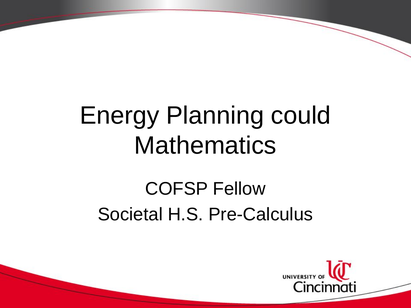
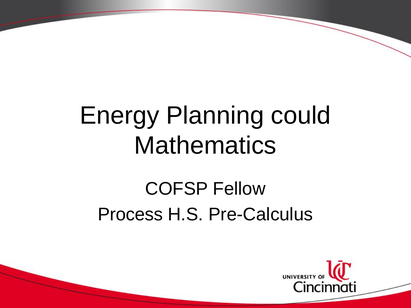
Societal: Societal -> Process (130, 215)
